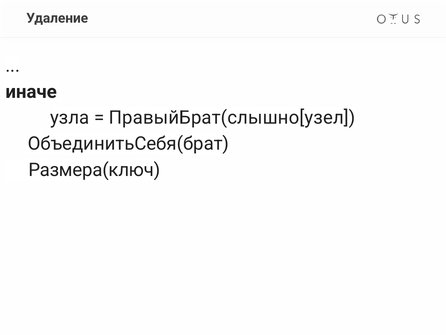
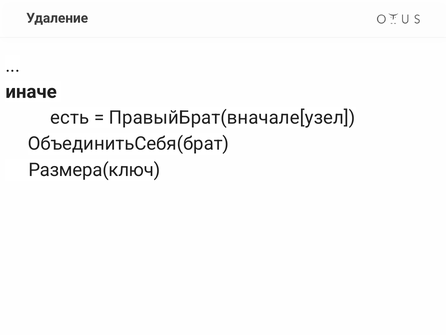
узла: узла -> есть (70, 118)
ПравыйБрат(слышно[узел: ПравыйБрат(слышно[узел -> ПравыйБрат(вначале[узел (232, 118)
